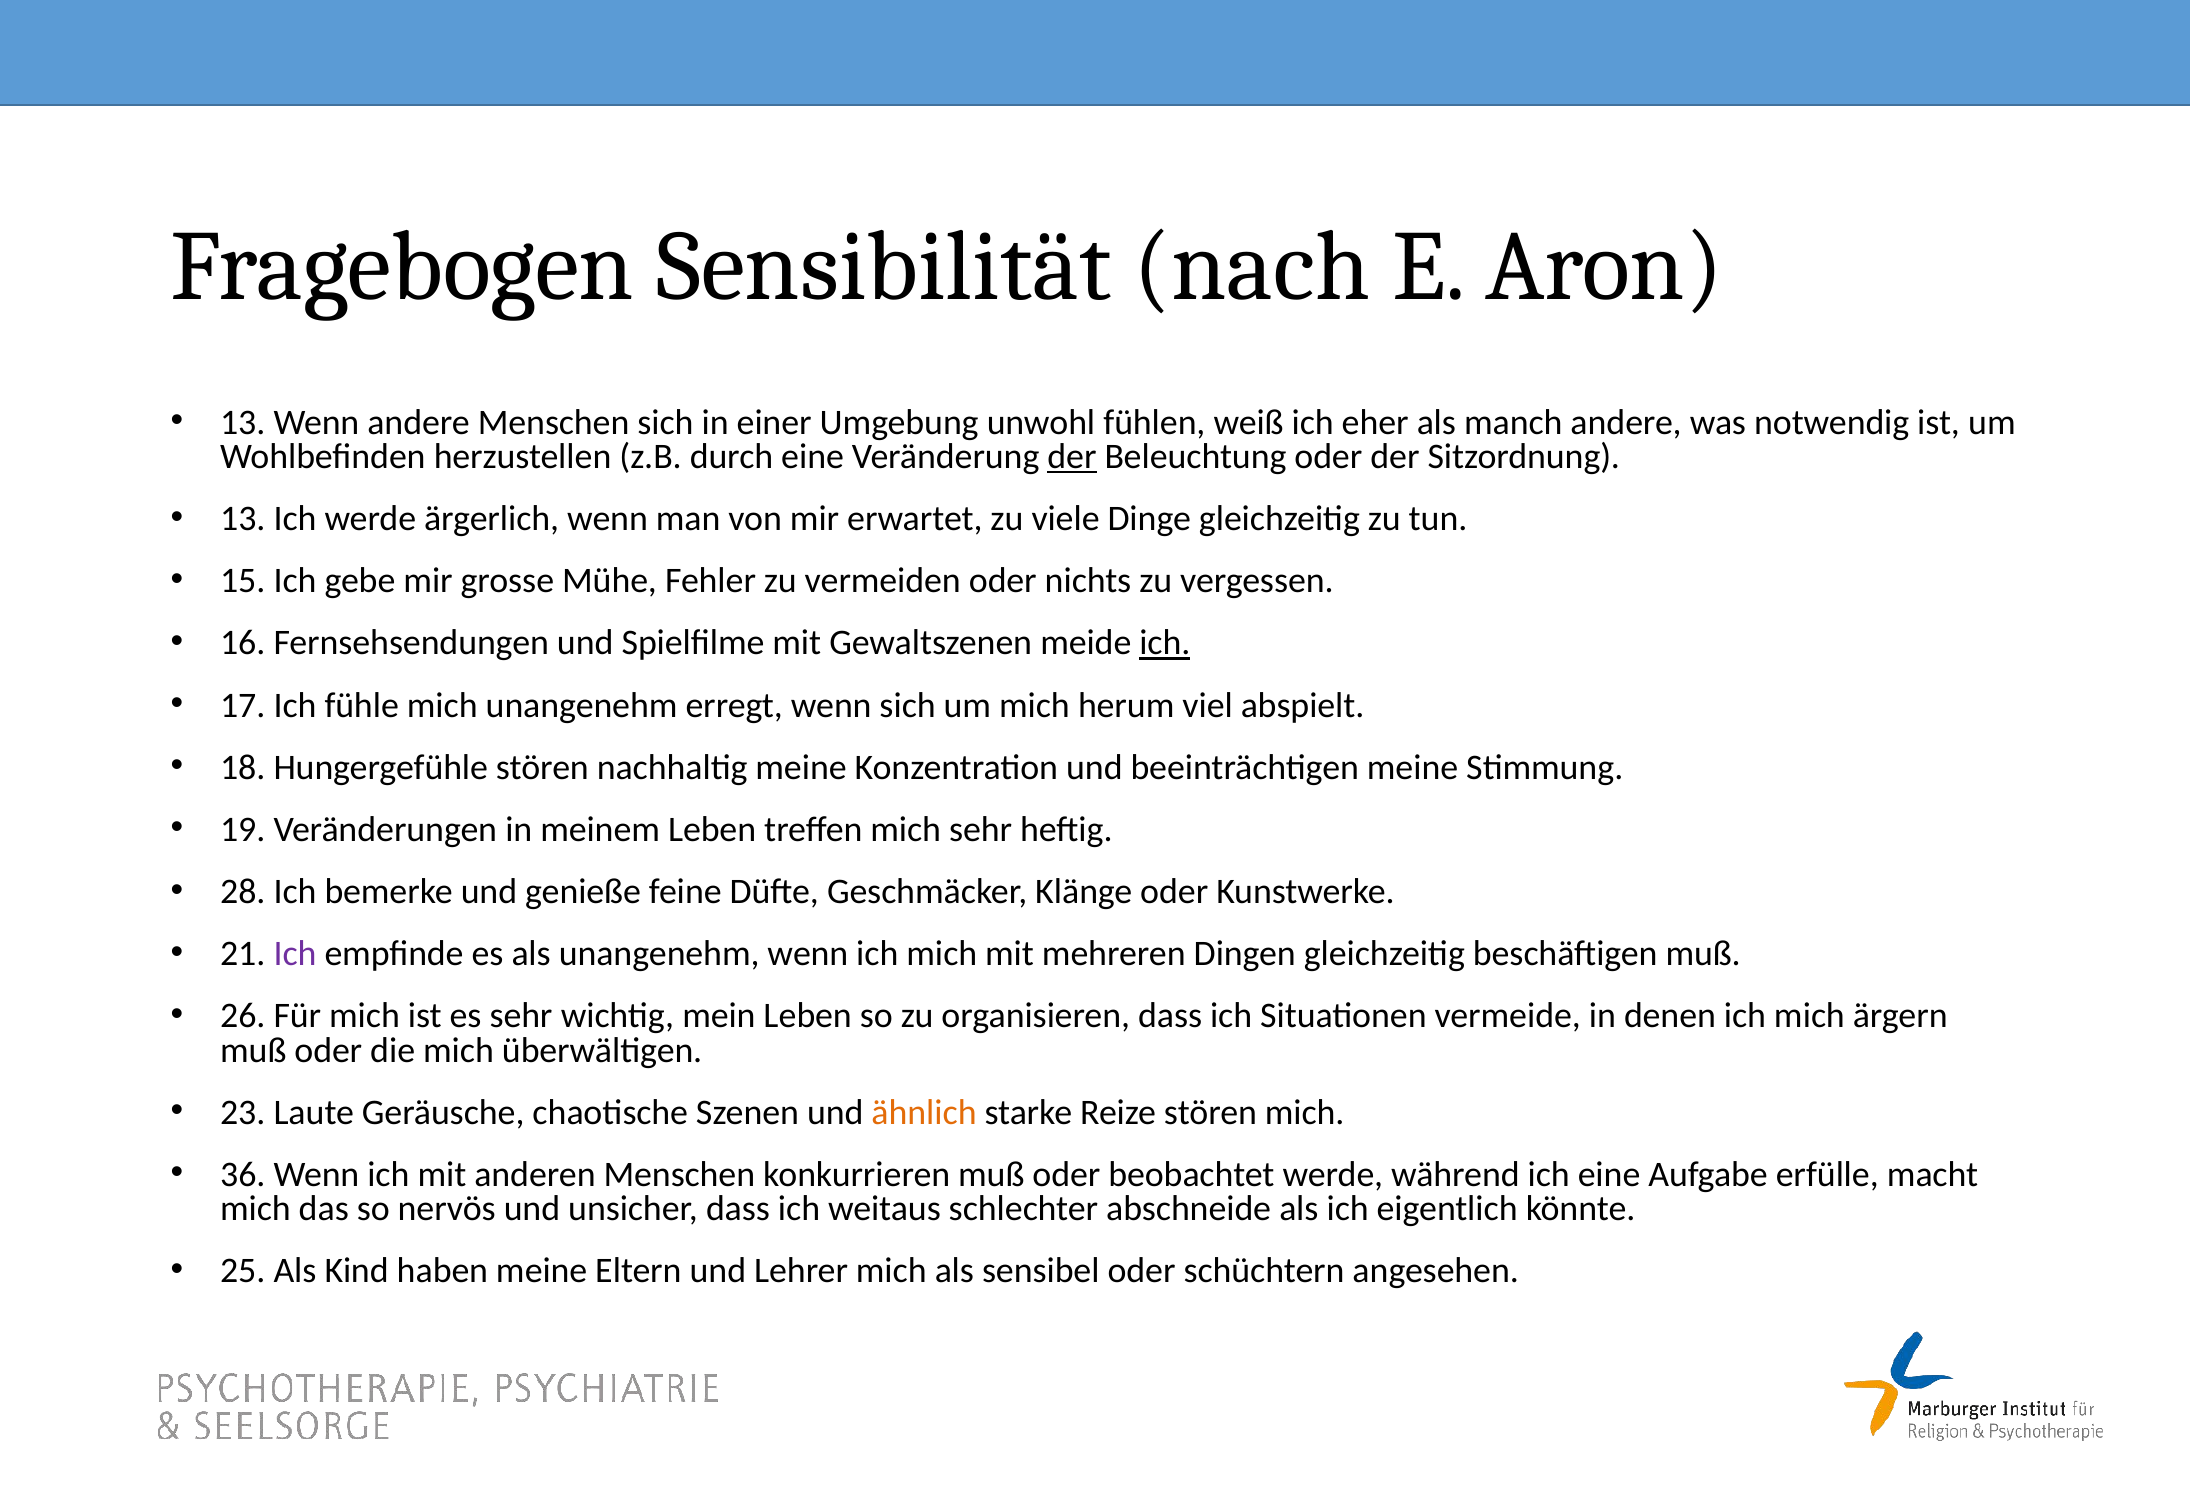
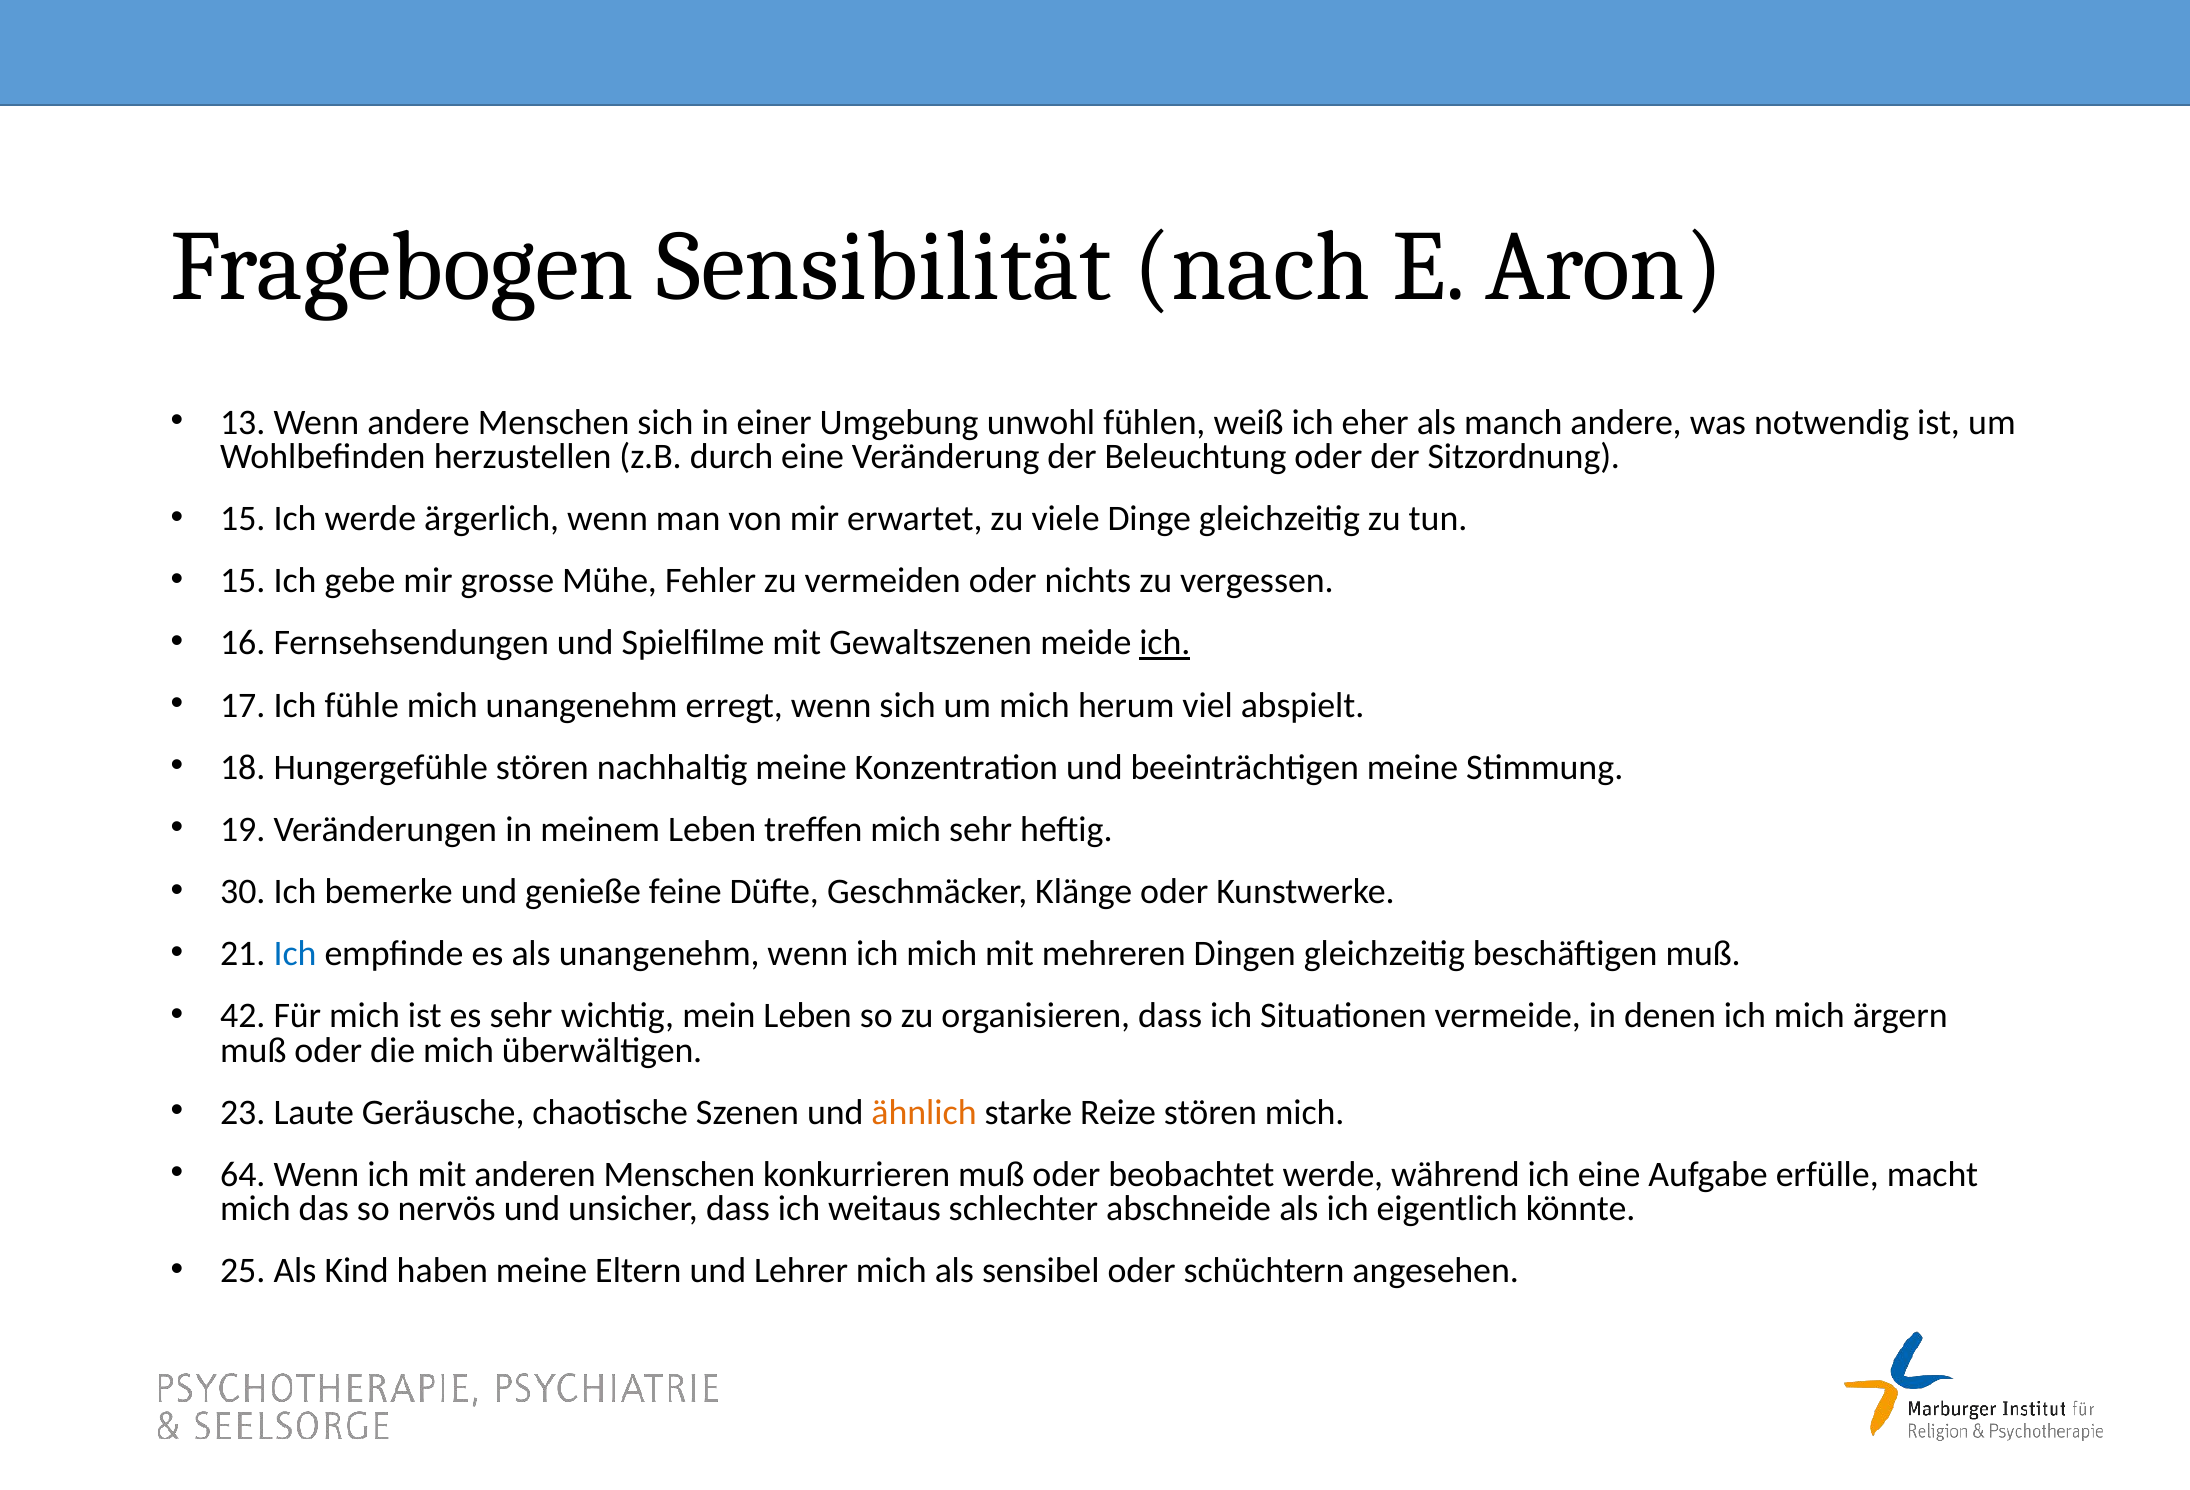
der underline: present -> none (1072, 457)
13: 13 -> 15 (243, 519)
28: 28 -> 30 (243, 891)
Ich colour: purple -> blue (295, 954)
26: 26 -> 42 (243, 1016)
36: 36 -> 64 (243, 1174)
